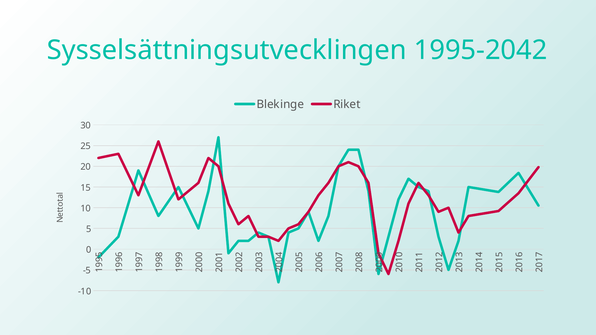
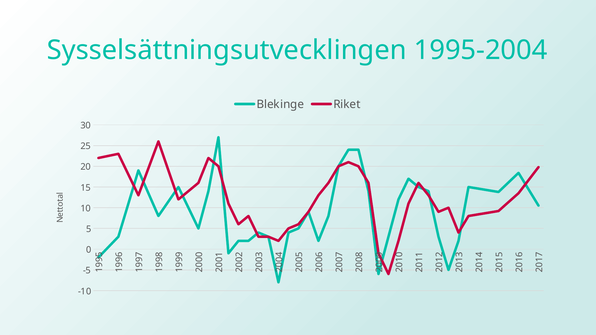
1995-2042: 1995-2042 -> 1995-2004 (481, 50)
